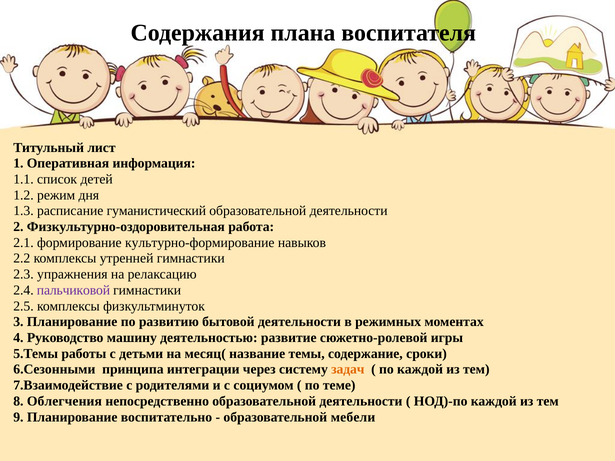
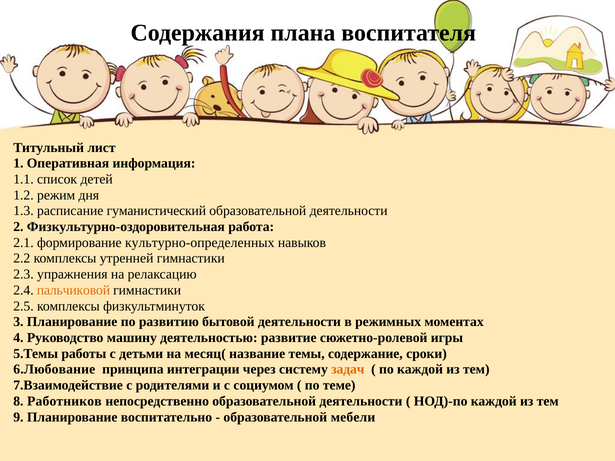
культурно-формирование: культурно-формирование -> культурно-определенных (200, 243)
пальчиковой colour: purple -> orange (73, 290)
6.Сезонными: 6.Сезонными -> 6.Любование (54, 370)
Облегчения: Облегчения -> Работников (64, 401)
